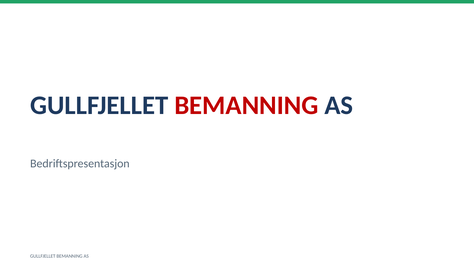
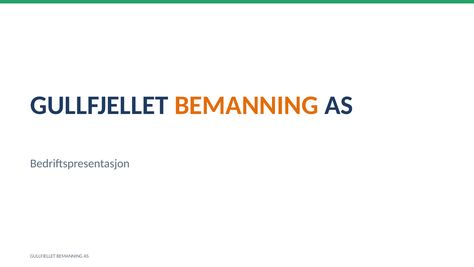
BEMANNING colour: red -> orange (246, 105)
